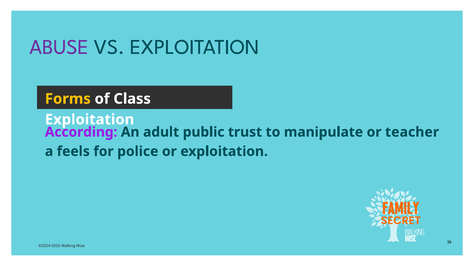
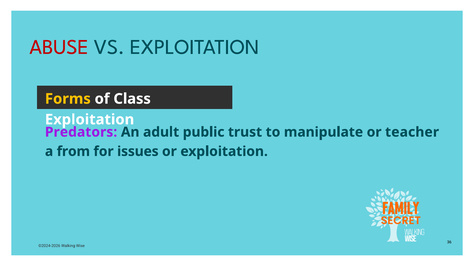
ABUSE colour: purple -> red (59, 47)
According: According -> Predators (81, 132)
feels: feels -> from (73, 152)
police: police -> issues (138, 152)
